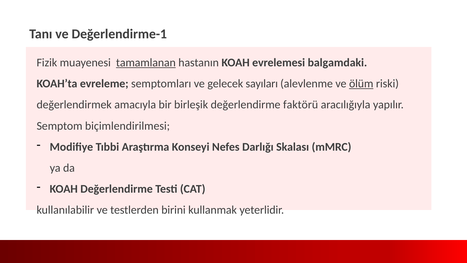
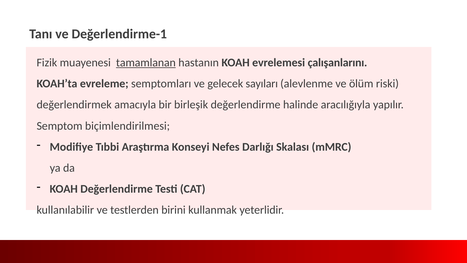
balgamdaki: balgamdaki -> çalışanlarını (337, 63)
ölüm underline: present -> none (361, 84)
faktörü: faktörü -> halinde (301, 105)
